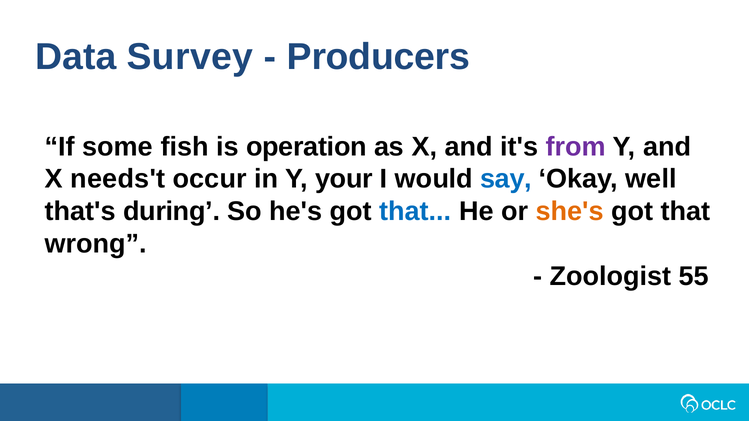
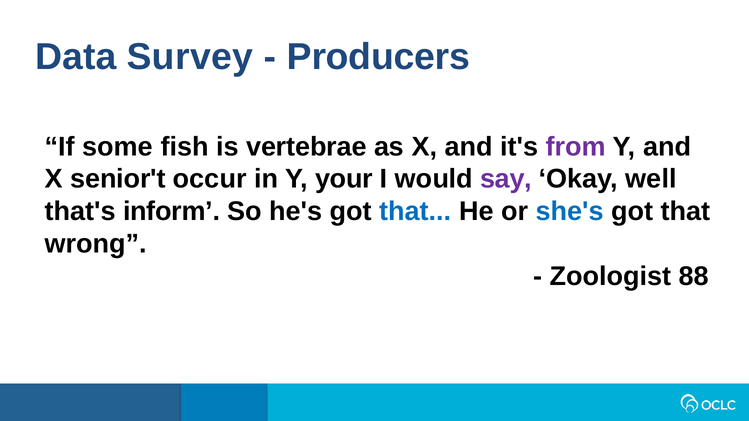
operation: operation -> vertebrae (306, 147)
needs't: needs't -> senior't (118, 179)
say colour: blue -> purple (506, 179)
during: during -> inform (172, 212)
she's colour: orange -> blue (570, 212)
55: 55 -> 88 (694, 276)
